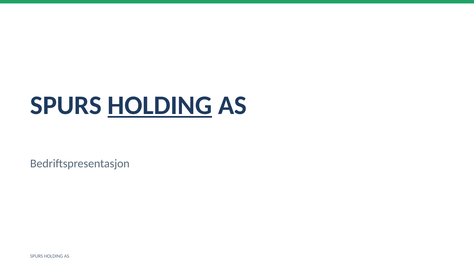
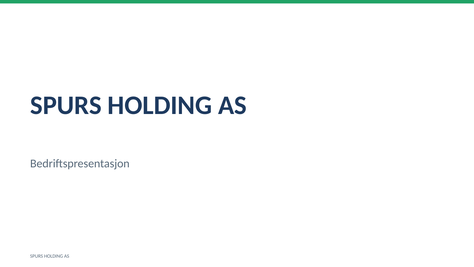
HOLDING underline: present -> none (160, 105)
